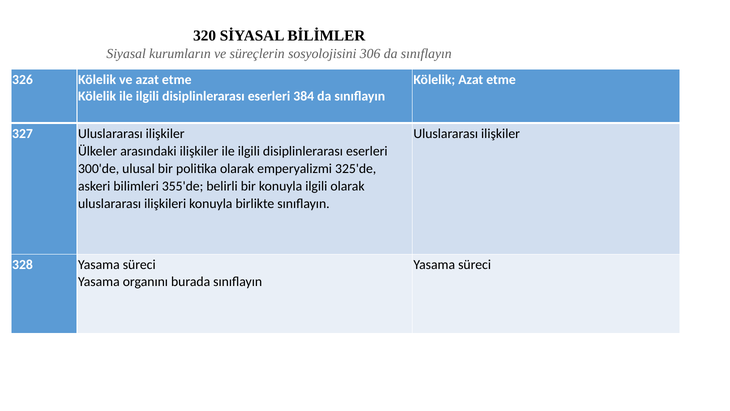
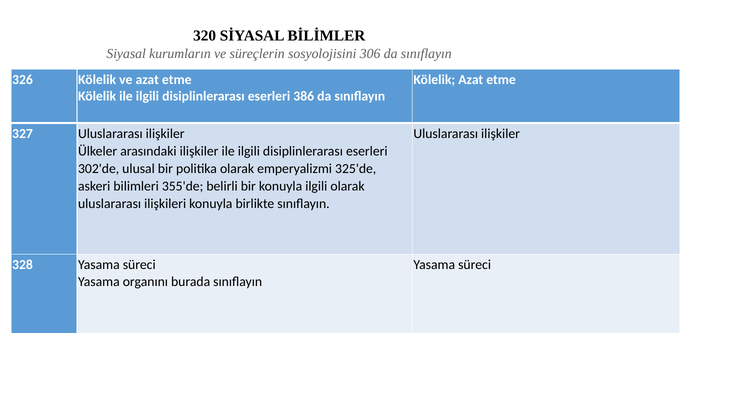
384: 384 -> 386 (304, 96)
300'de: 300'de -> 302'de (99, 169)
